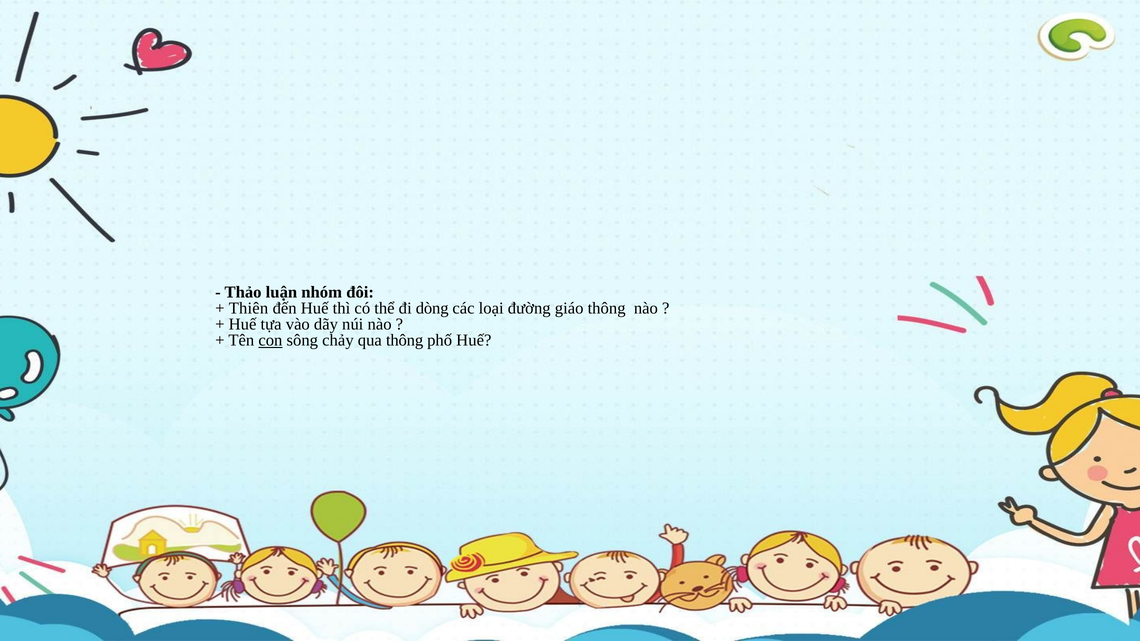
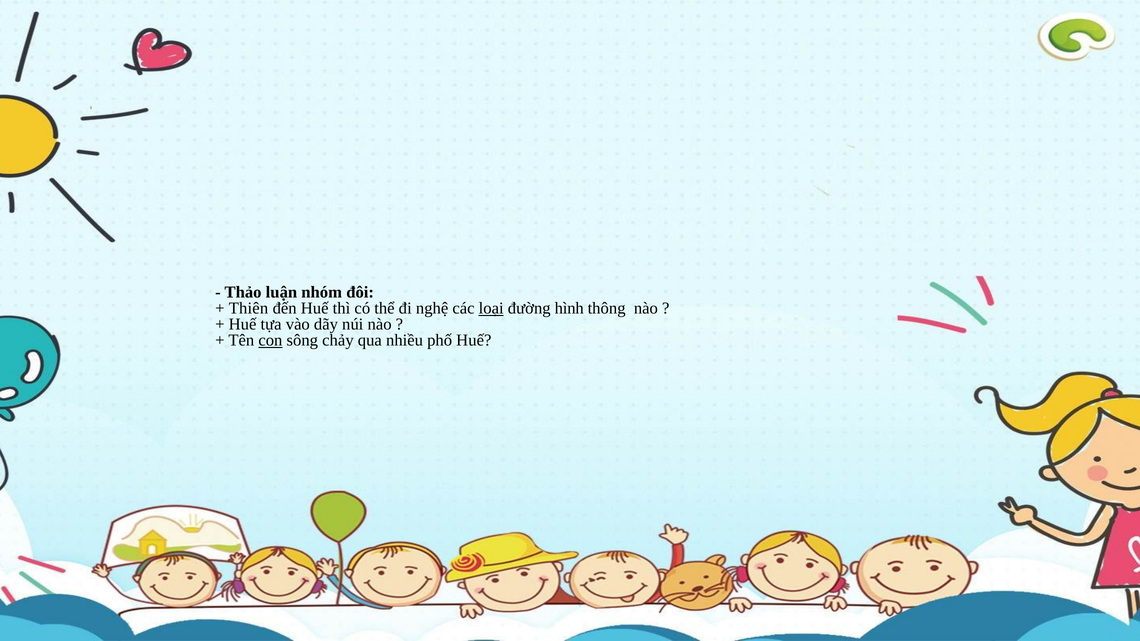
dòng: dòng -> nghệ (432, 309)
loại underline: none -> present (491, 309)
giáo: giáo -> hình (569, 309)
qua thông: thông -> nhiều (405, 340)
